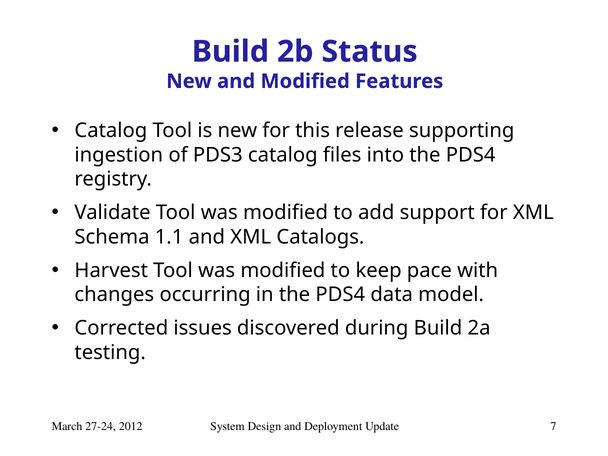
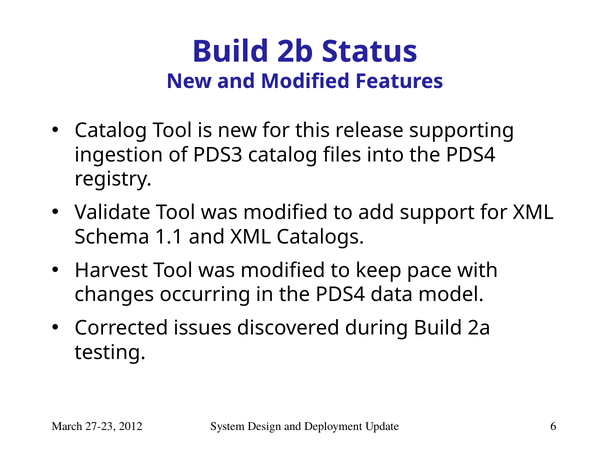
27-24: 27-24 -> 27-23 (101, 426)
7: 7 -> 6 (553, 426)
